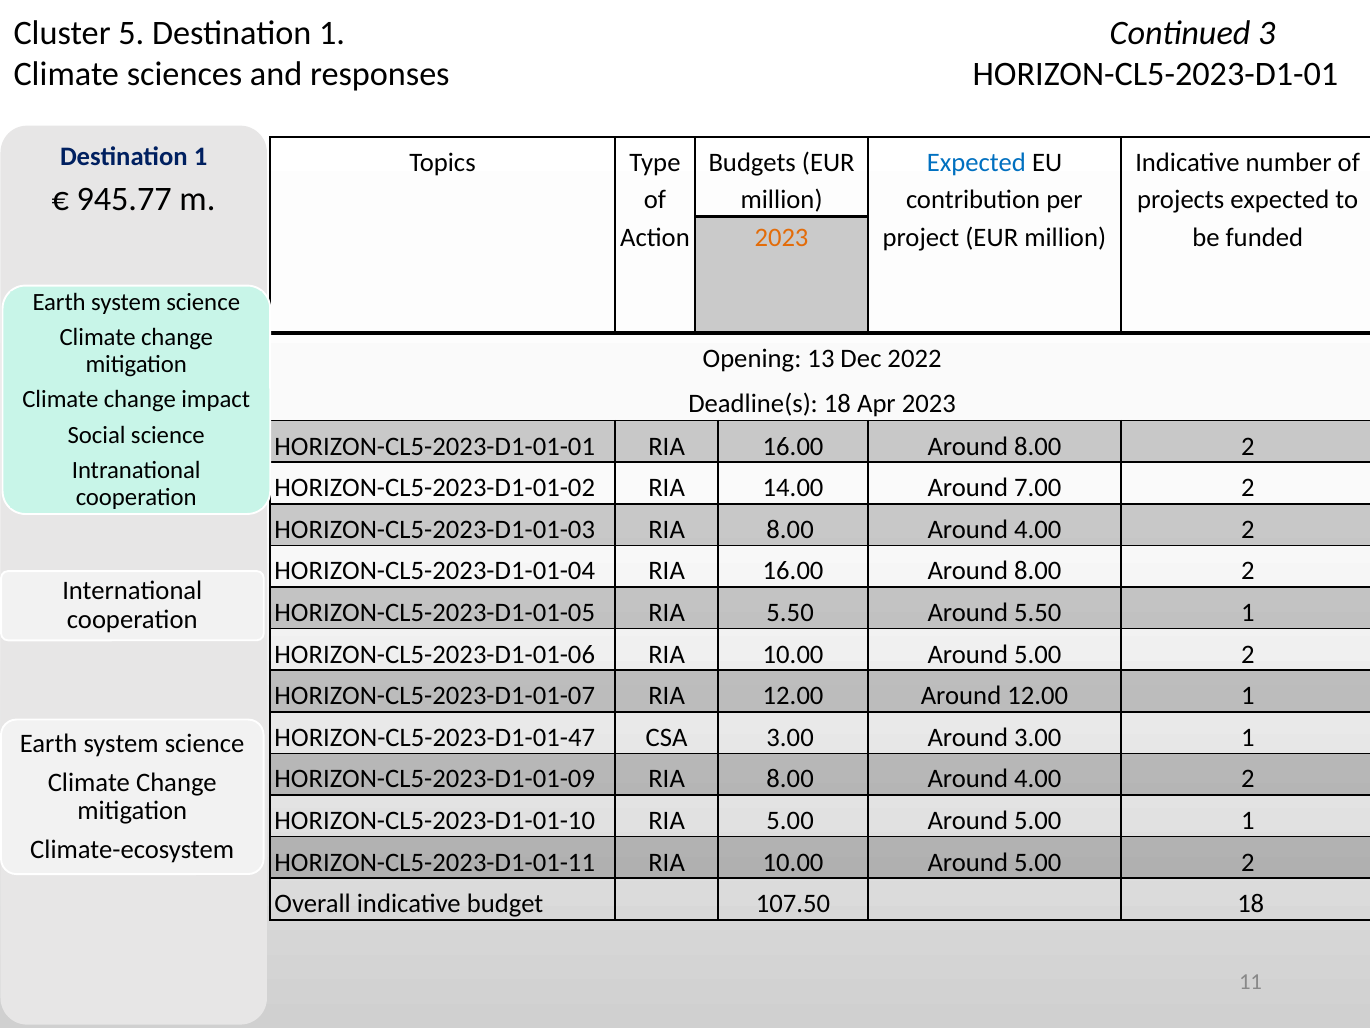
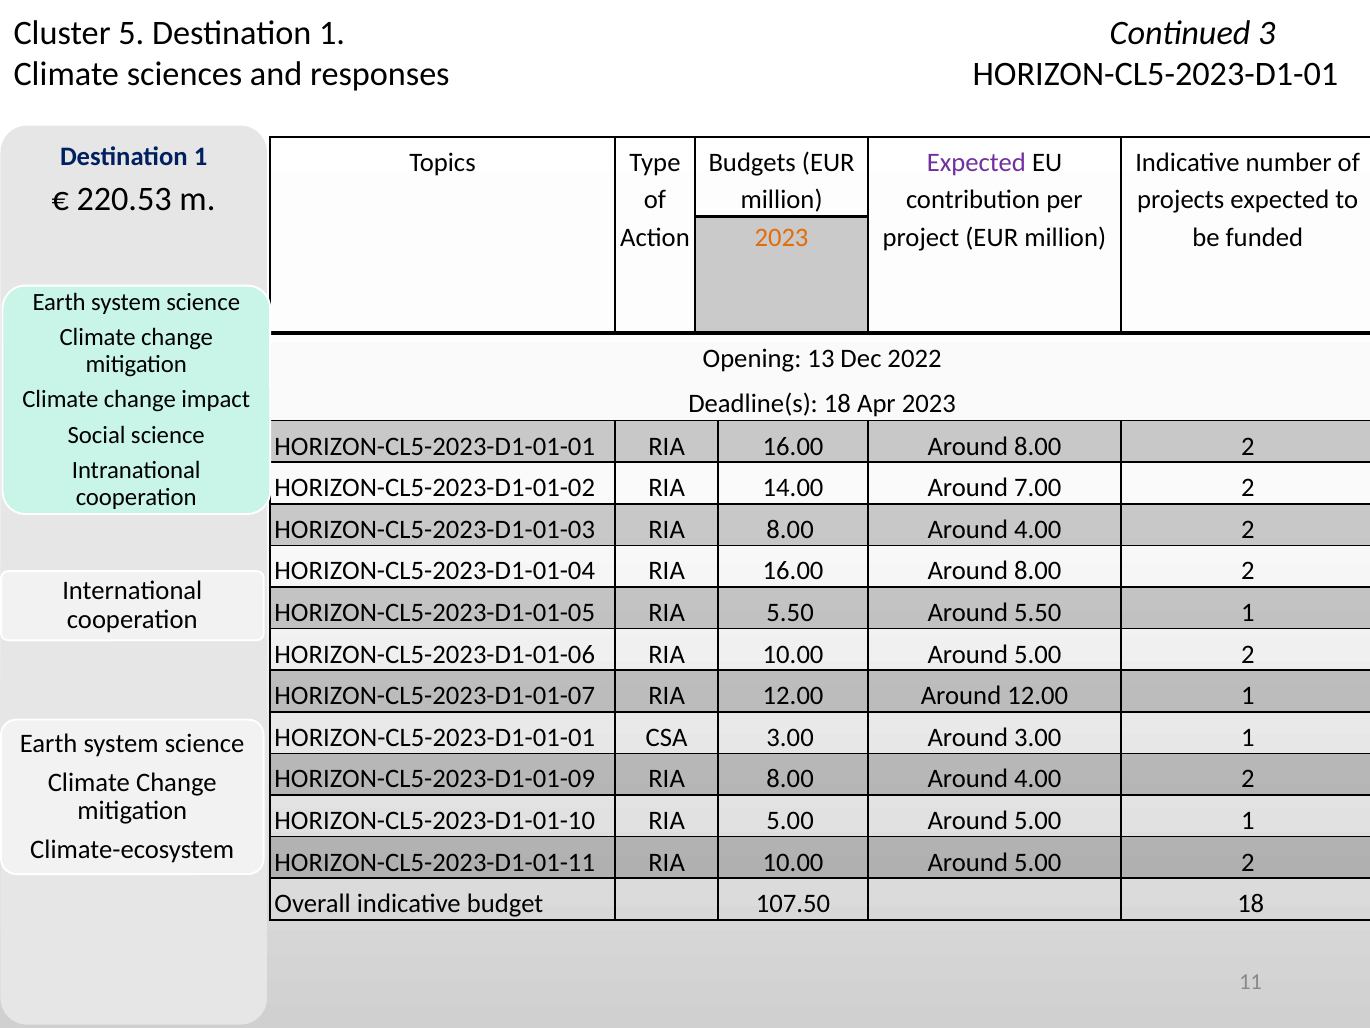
Expected colour: blue -> purple (976, 163)
945.77: 945.77 -> 220.53 (124, 199)
HORIZON-CL5-2023-D1-01-47: HORIZON-CL5-2023-D1-01-47 -> HORIZON-CL5-2023-D1-01-01 (435, 737)
